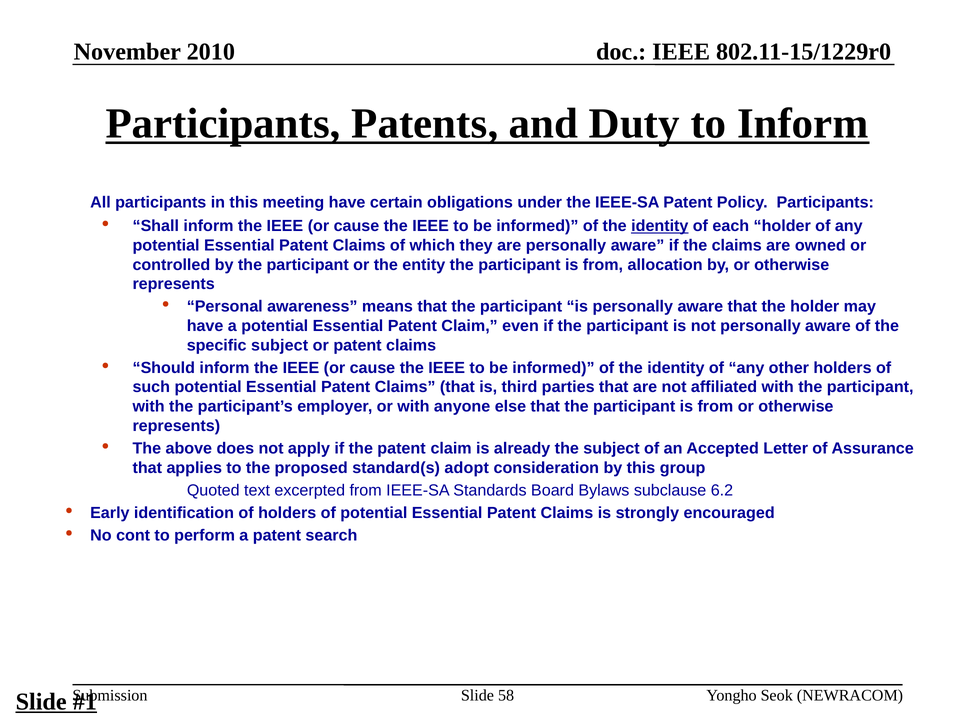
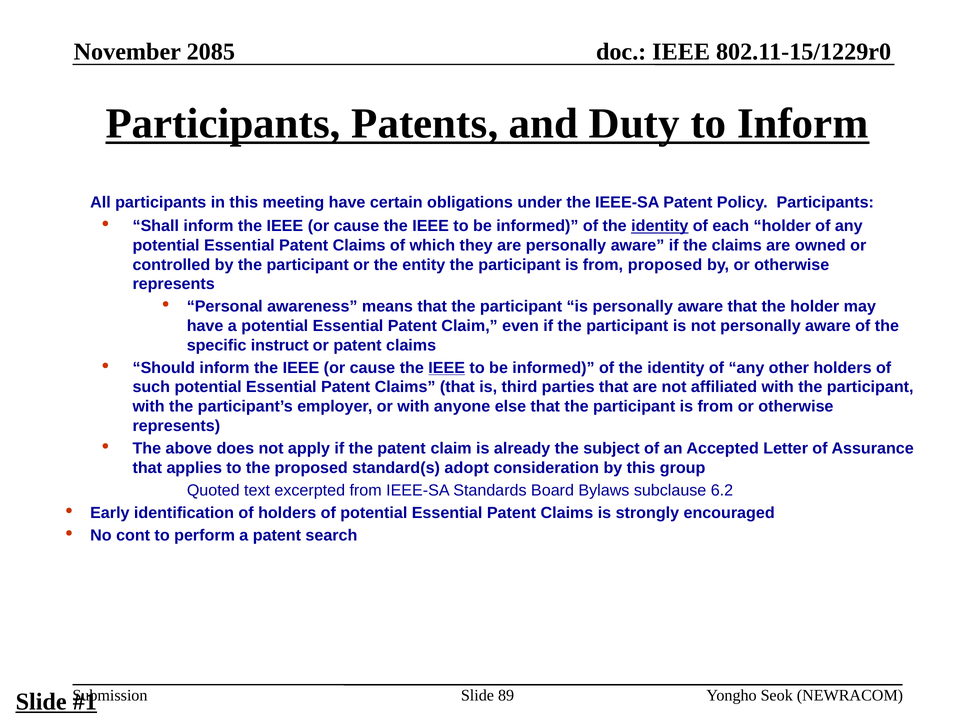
2010: 2010 -> 2085 (211, 52)
from allocation: allocation -> proposed (665, 265)
specific subject: subject -> instruct (280, 345)
IEEE underline: none -> present (447, 368)
58: 58 -> 89 (506, 696)
